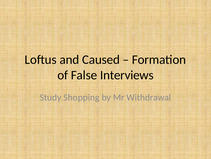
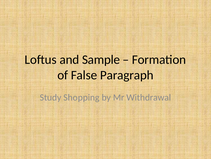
Caused: Caused -> Sample (101, 59)
Interviews: Interviews -> Paragraph (127, 75)
